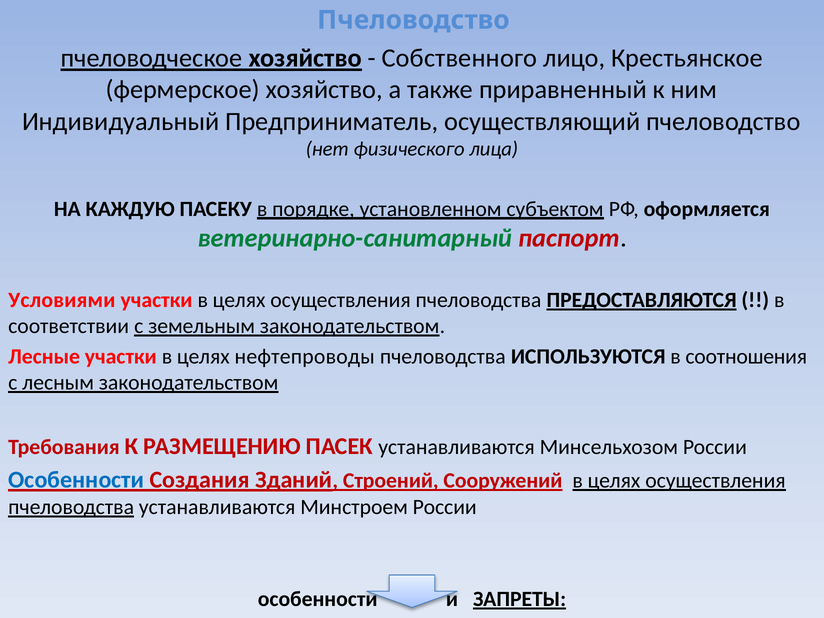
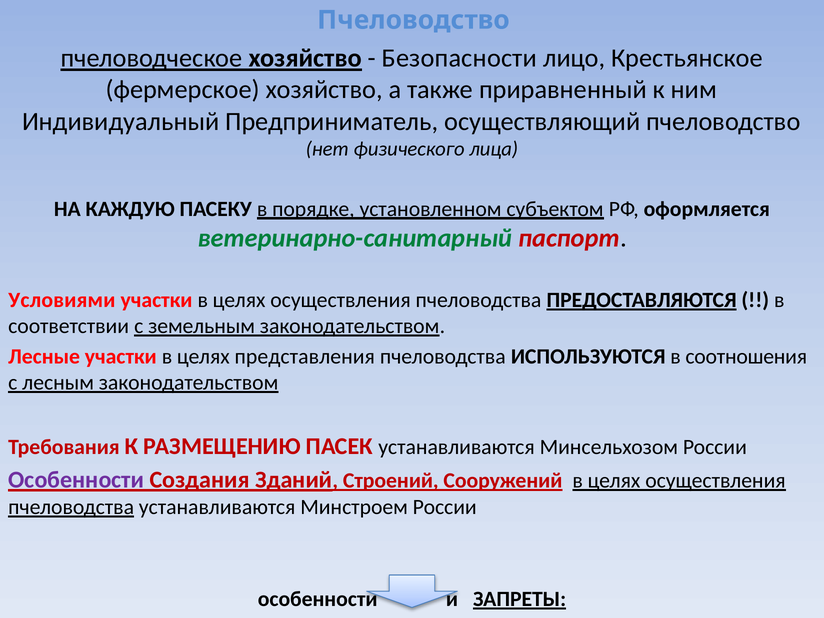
Собственного: Собственного -> Безопасности (459, 58)
нефтепроводы: нефтепроводы -> представления (305, 357)
Особенности colour: blue -> purple (76, 480)
